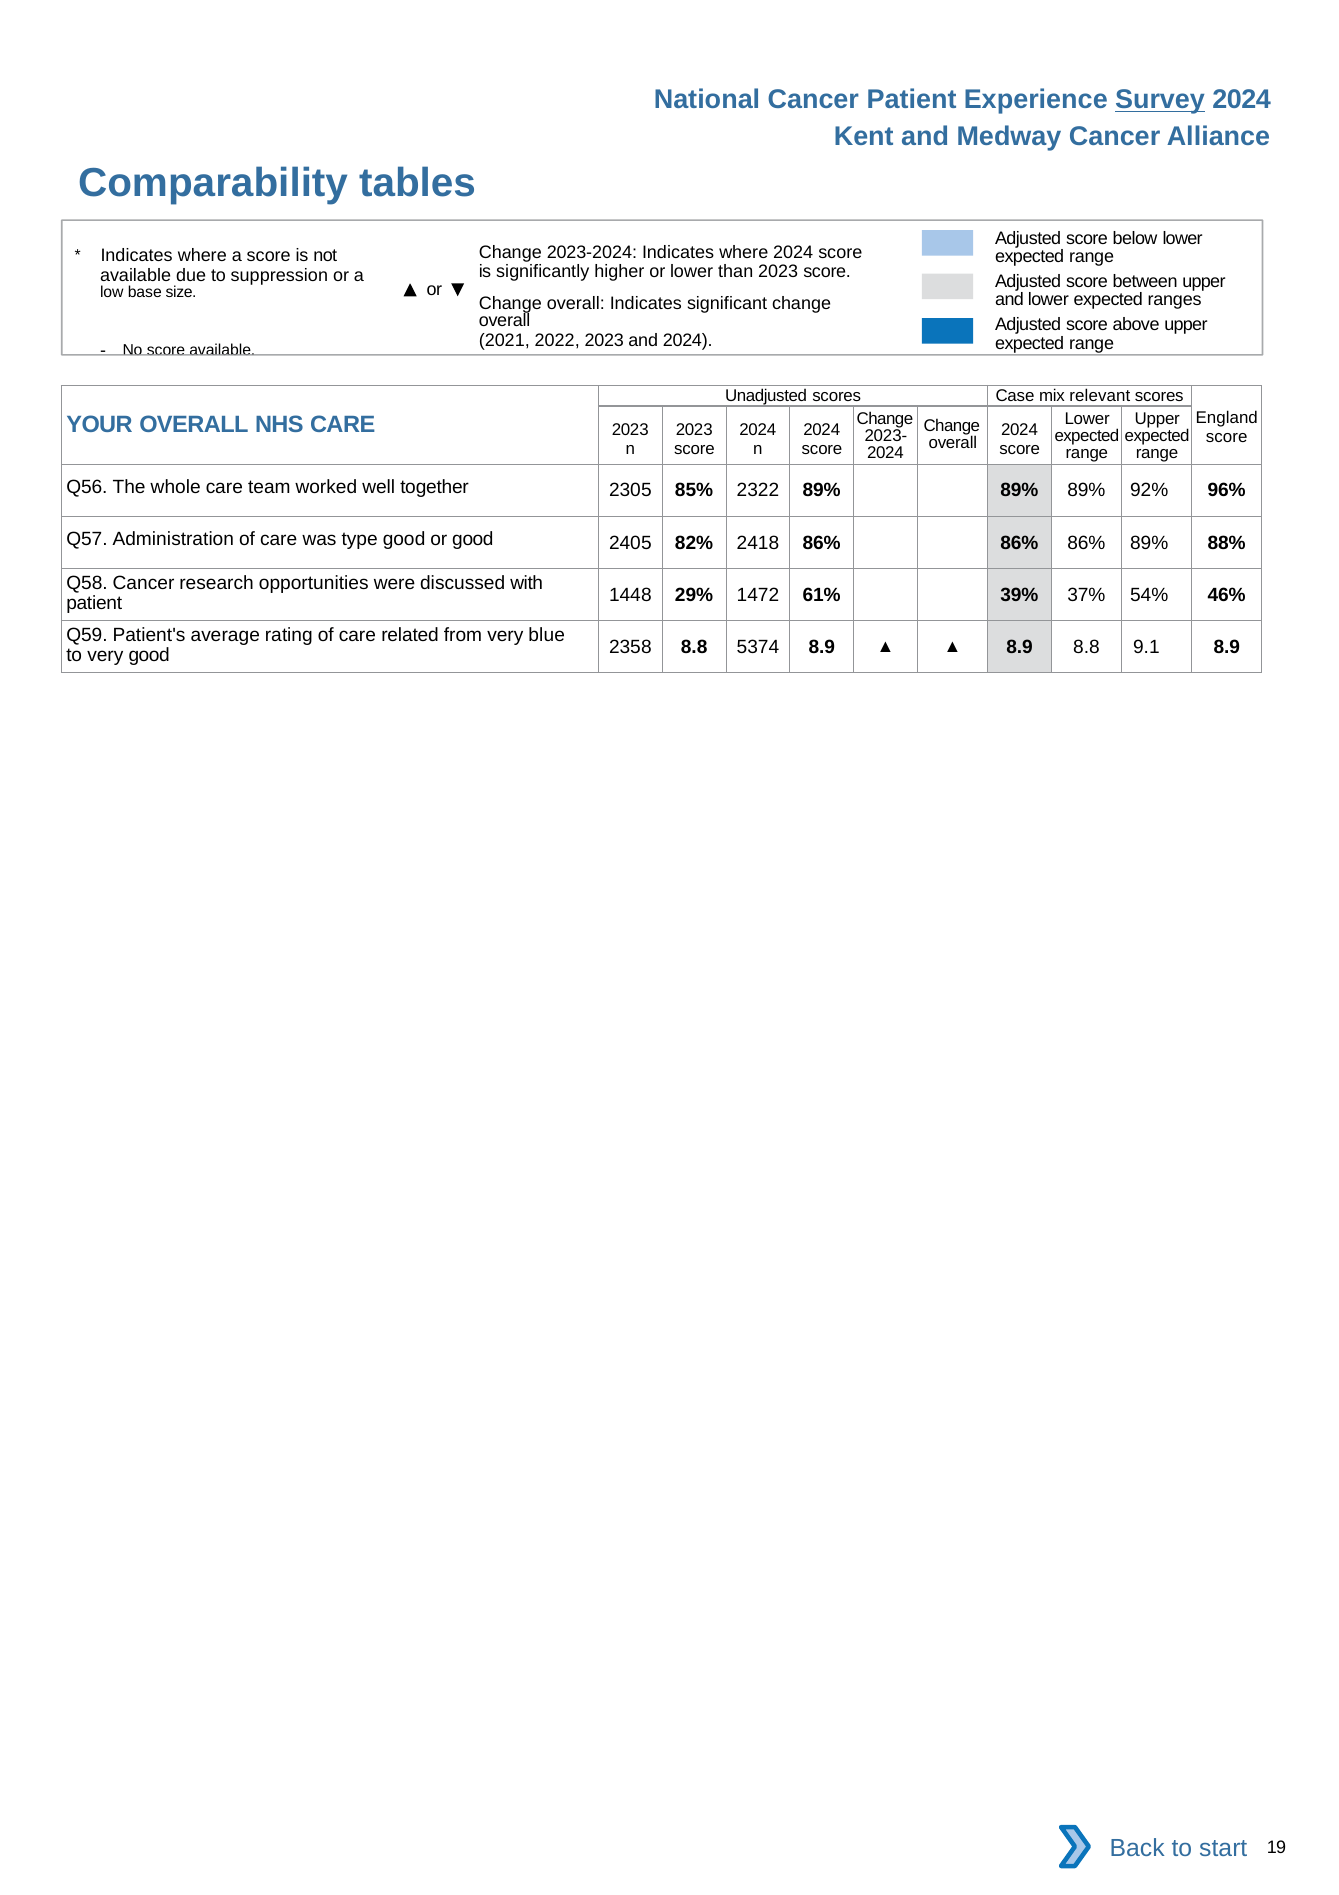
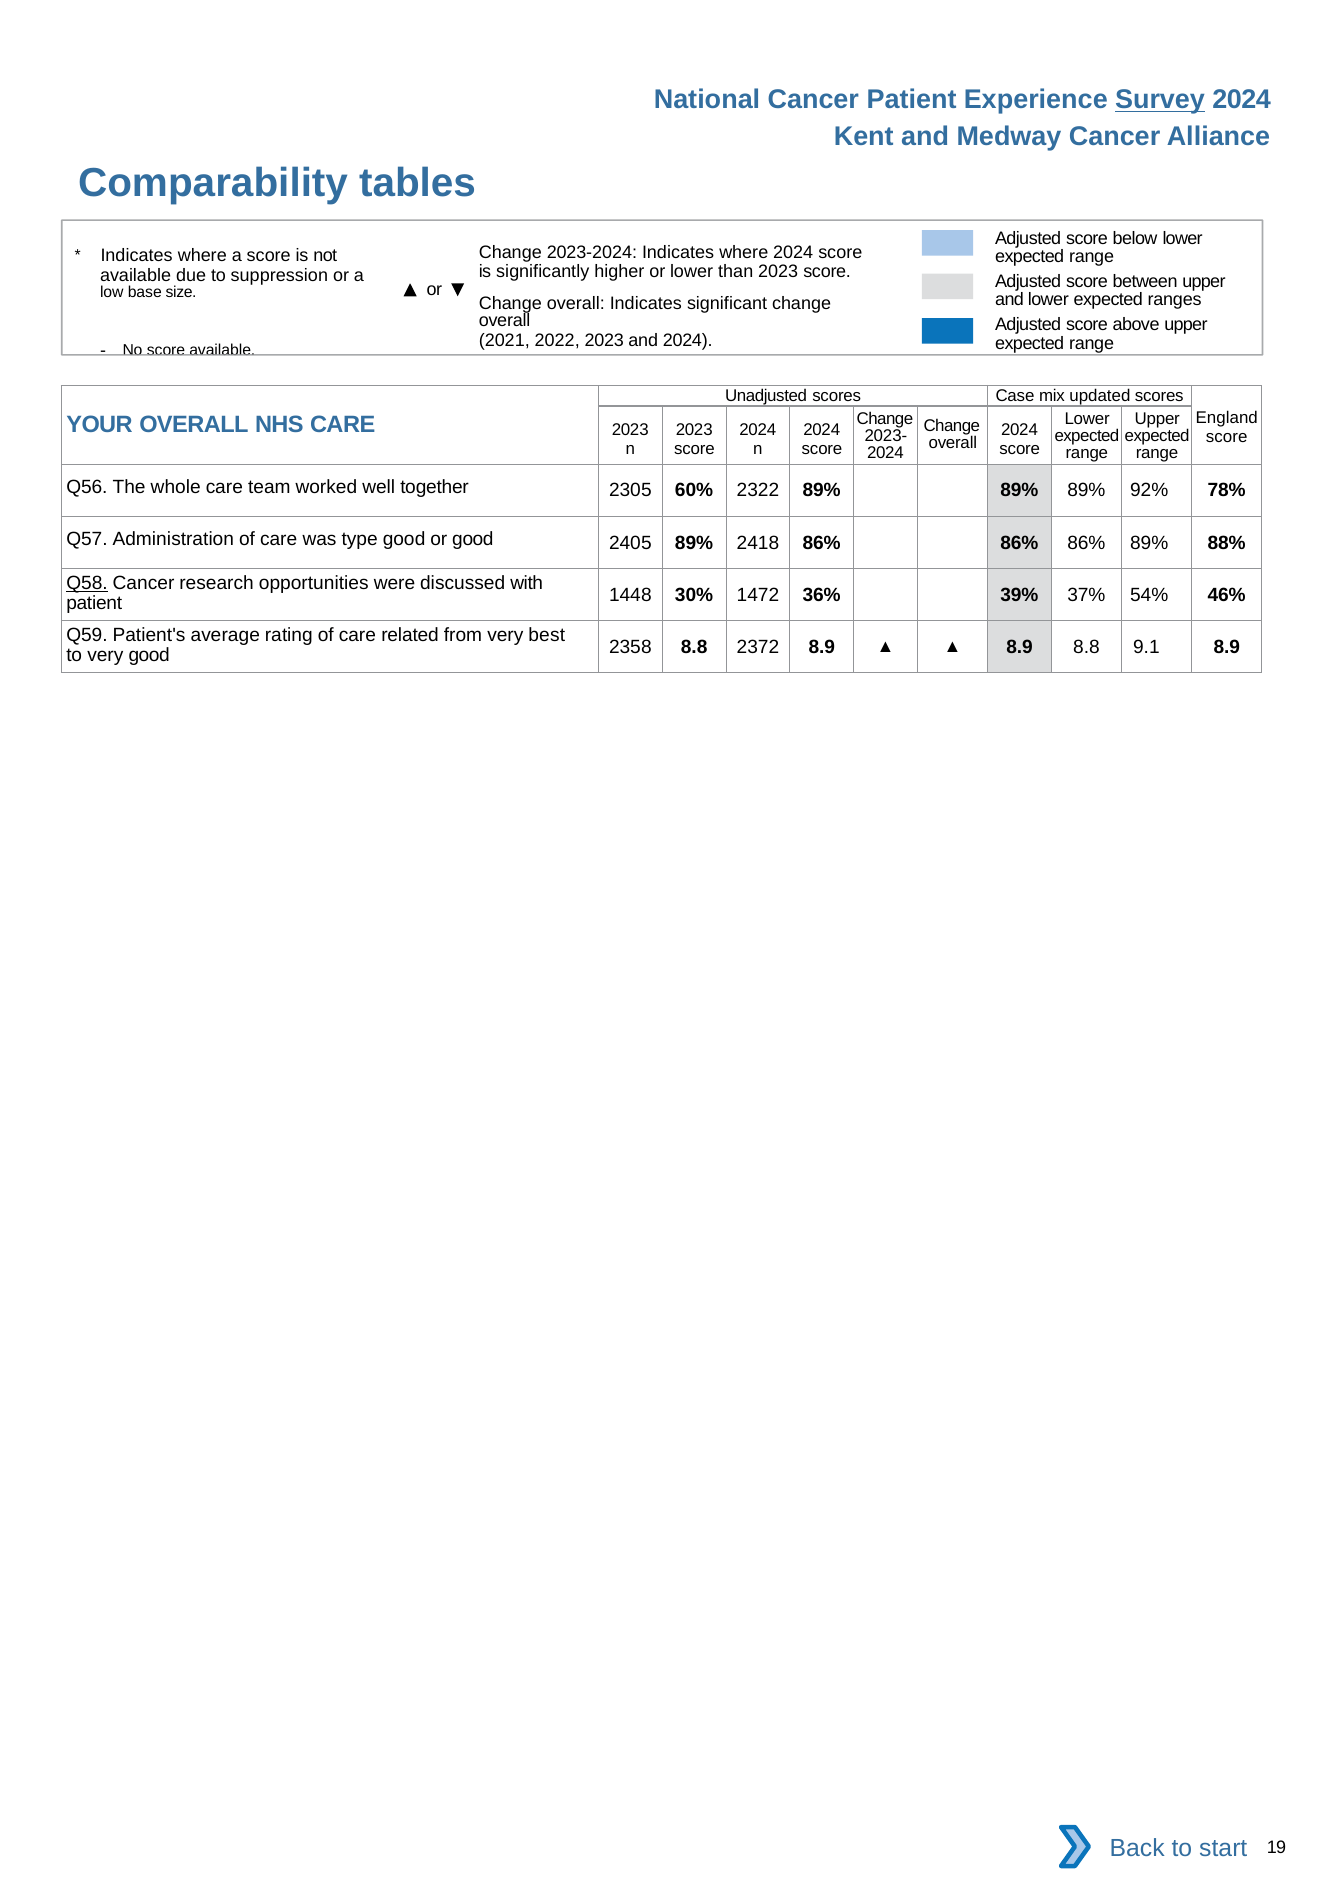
relevant: relevant -> updated (1100, 396)
85%: 85% -> 60% (694, 491)
96%: 96% -> 78% (1227, 491)
2405 82%: 82% -> 89% (694, 543)
Q58 underline: none -> present (87, 583)
29%: 29% -> 30% (694, 595)
61%: 61% -> 36% (822, 595)
blue: blue -> best (547, 635)
5374: 5374 -> 2372 (758, 647)
